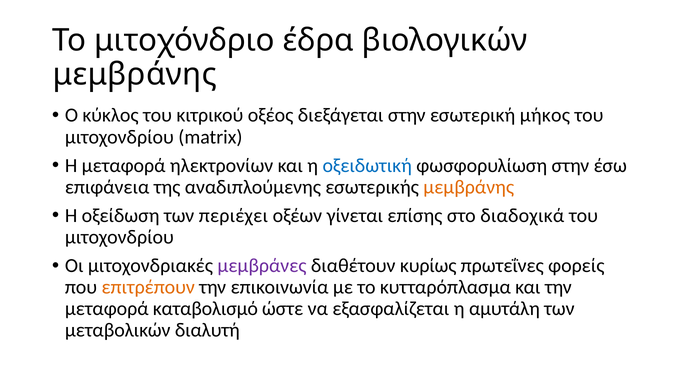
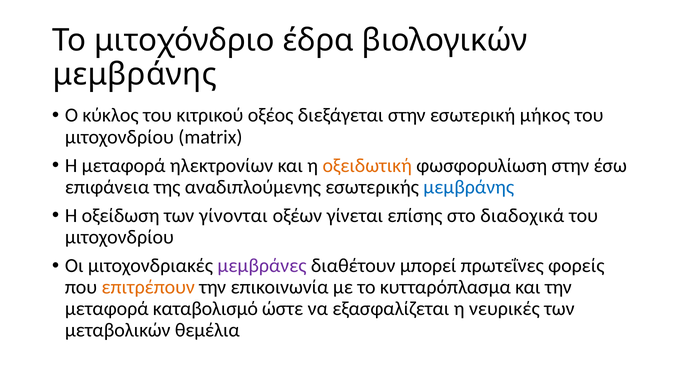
οξειδωτική colour: blue -> orange (367, 166)
μεμβράνης colour: orange -> blue (469, 187)
περιέχει: περιέχει -> γίνονται (233, 216)
κυρίως: κυρίως -> μπορεί (428, 266)
αμυτάλη: αμυτάλη -> νευρικές (504, 309)
διαλυτή: διαλυτή -> θεμέλια (207, 330)
